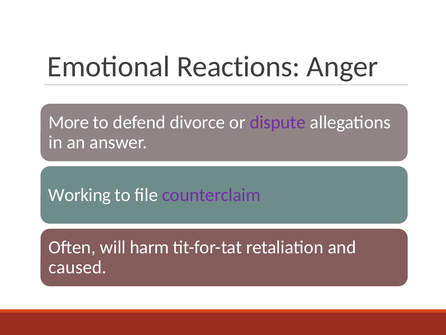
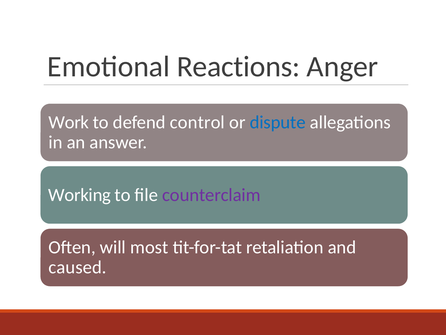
More: More -> Work (69, 122)
divorce: divorce -> control (197, 122)
dispute colour: purple -> blue (278, 122)
harm: harm -> most (149, 247)
